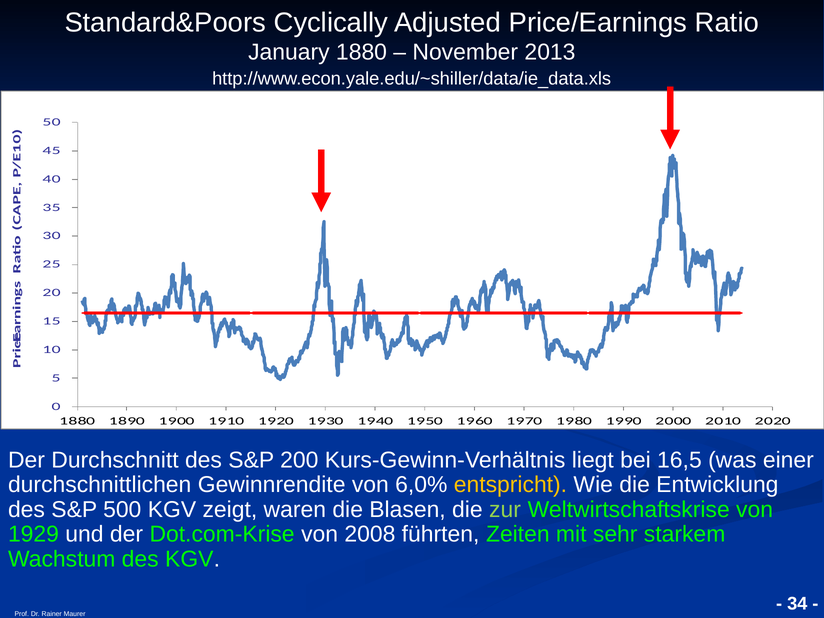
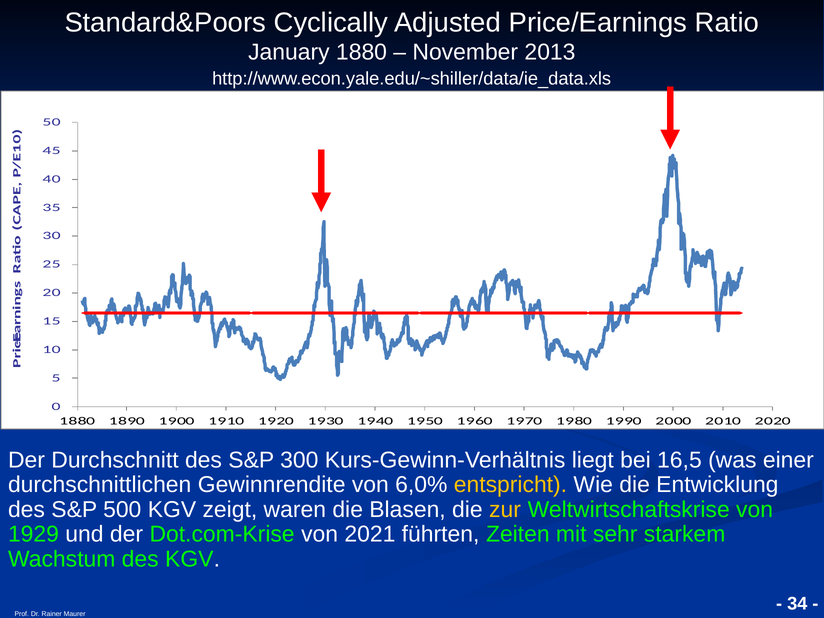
200: 200 -> 300 (299, 460)
zur colour: light green -> yellow (505, 510)
2008: 2008 -> 2021 (370, 534)
